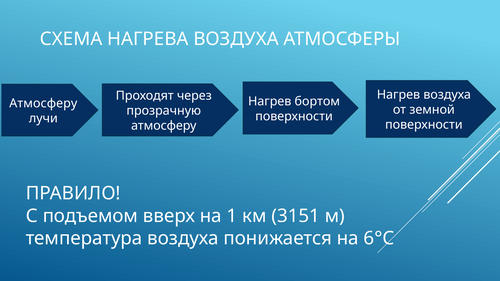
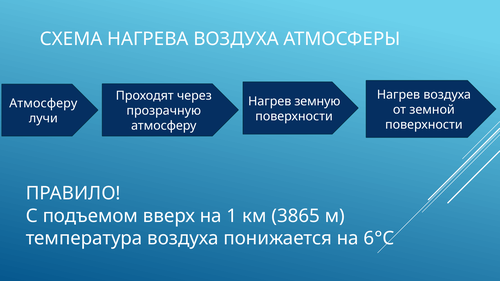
бортом: бортом -> земную (317, 101)
3151: 3151 -> 3865 (296, 216)
